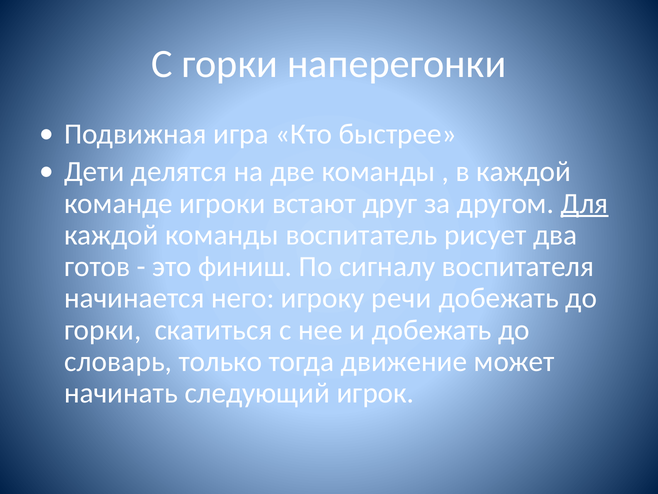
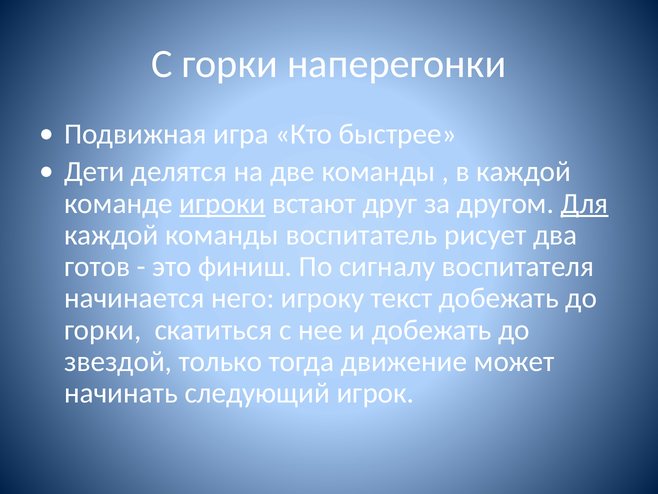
игроки underline: none -> present (222, 203)
речи: речи -> текст (402, 298)
словарь: словарь -> звездой (118, 361)
